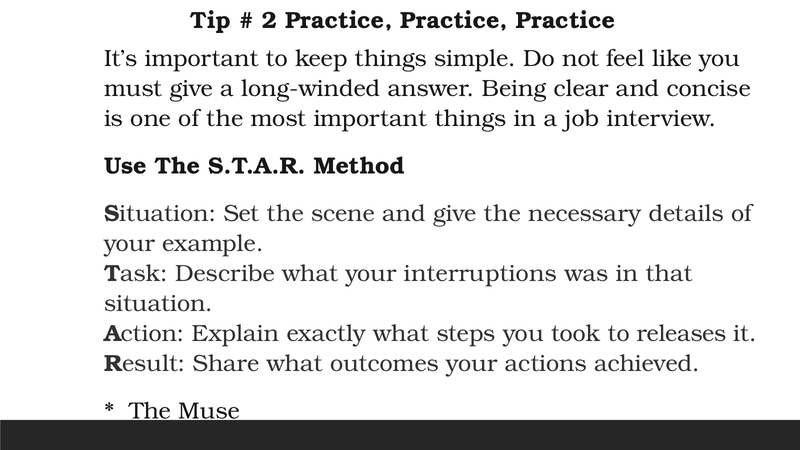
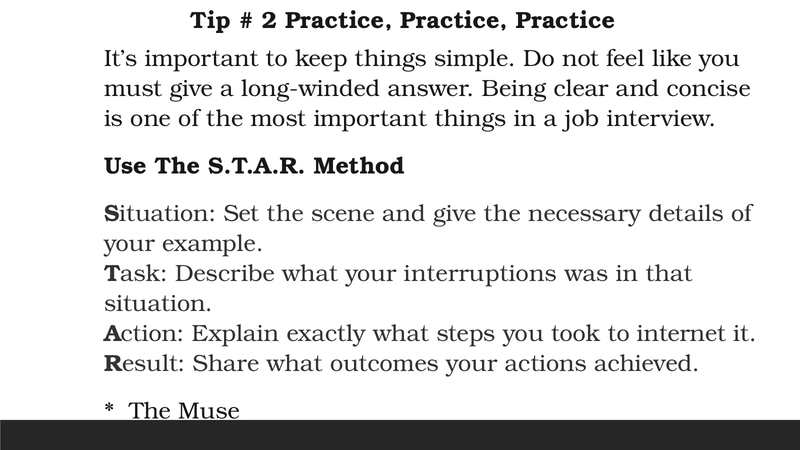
releases: releases -> internet (682, 333)
